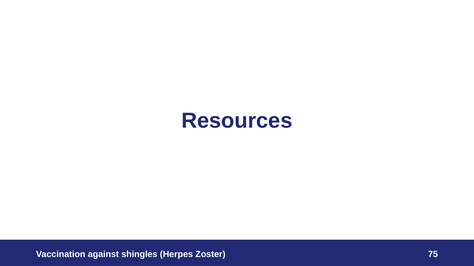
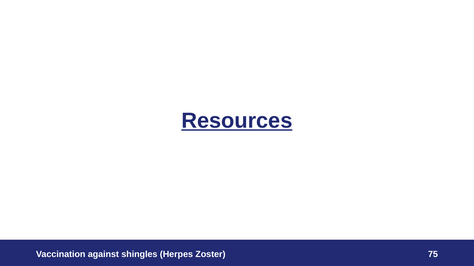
Resources underline: none -> present (237, 121)
